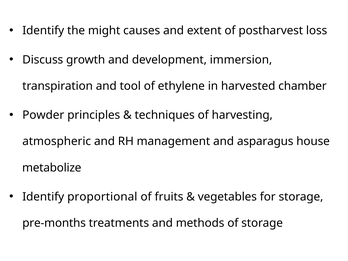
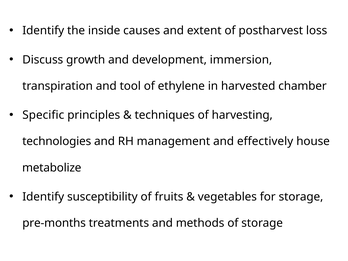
might: might -> inside (104, 31)
Powder: Powder -> Specific (43, 115)
atmospheric: atmospheric -> technologies (57, 141)
asparagus: asparagus -> effectively (265, 141)
proportional: proportional -> susceptibility (102, 197)
